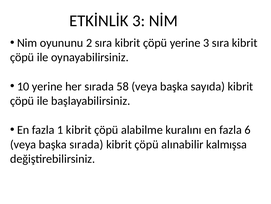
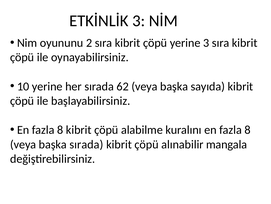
58: 58 -> 62 (123, 86)
1: 1 -> 8 (60, 129)
kuralını en fazla 6: 6 -> 8 (248, 129)
kalmışsa: kalmışsa -> mangala (227, 144)
